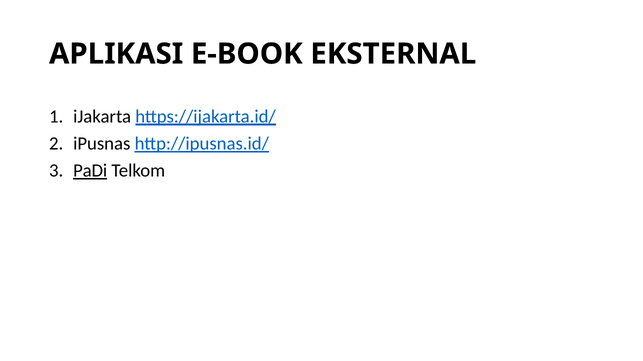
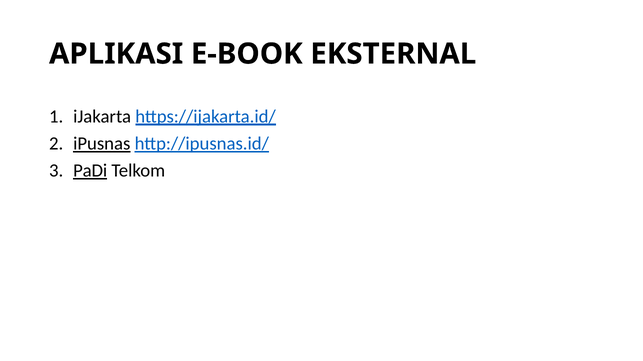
iPusnas underline: none -> present (102, 144)
